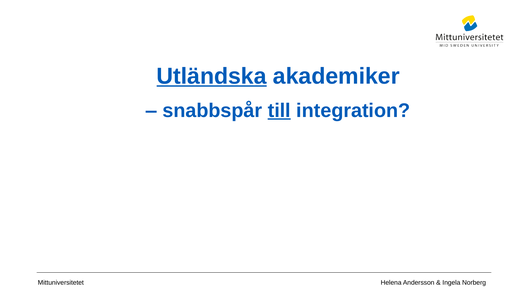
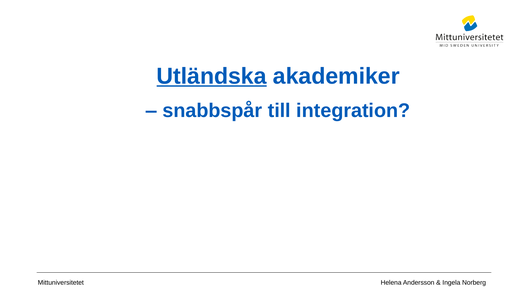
till underline: present -> none (279, 111)
